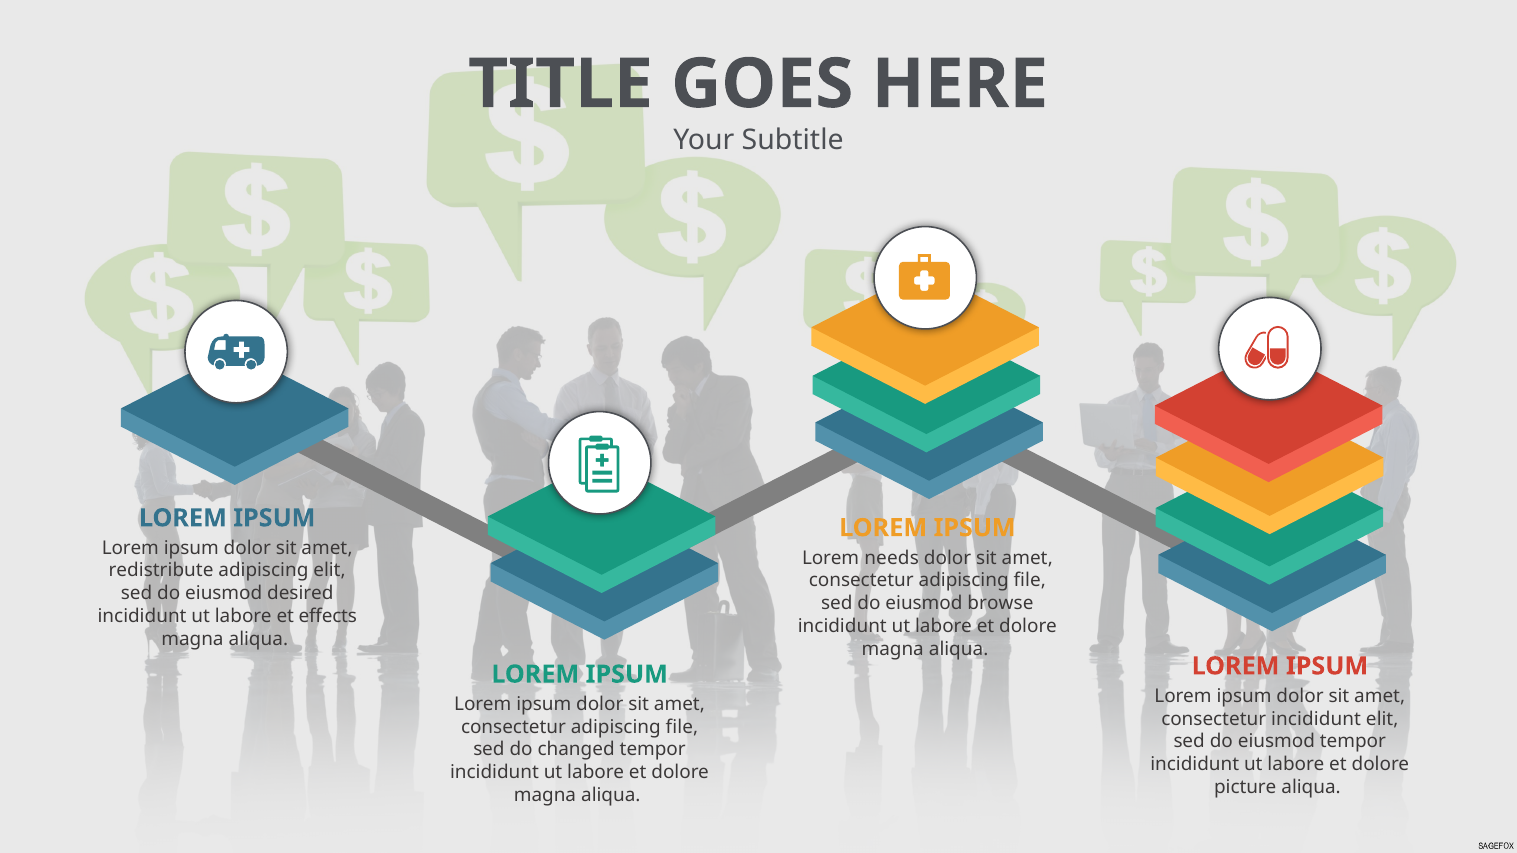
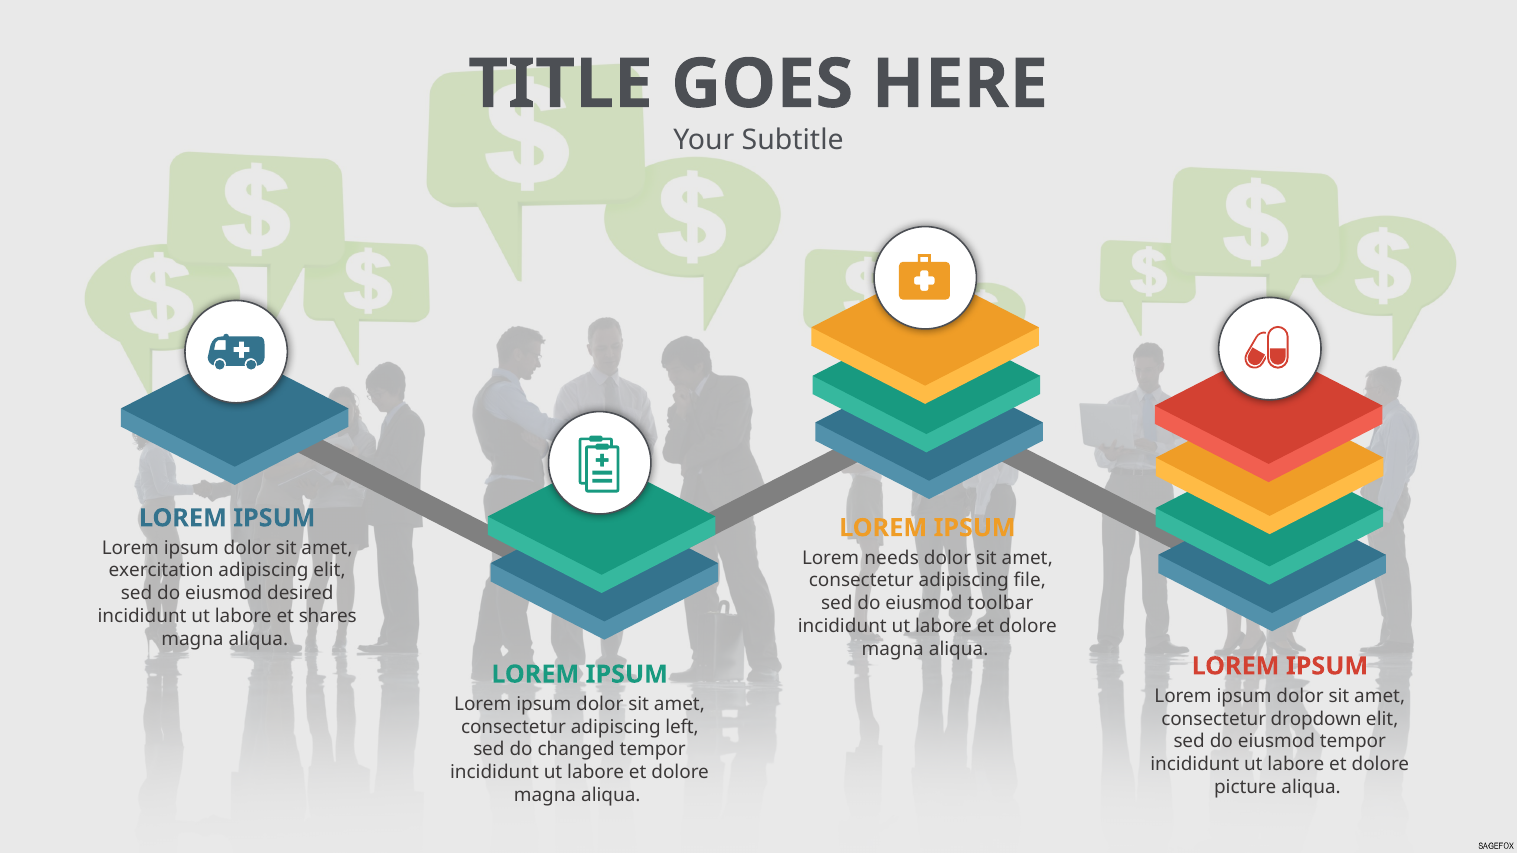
redistribute: redistribute -> exercitation (161, 571)
browse: browse -> toolbar (1000, 604)
effects: effects -> shares (328, 616)
consectetur incididunt: incididunt -> dropdown (1316, 719)
file: file -> left (682, 727)
